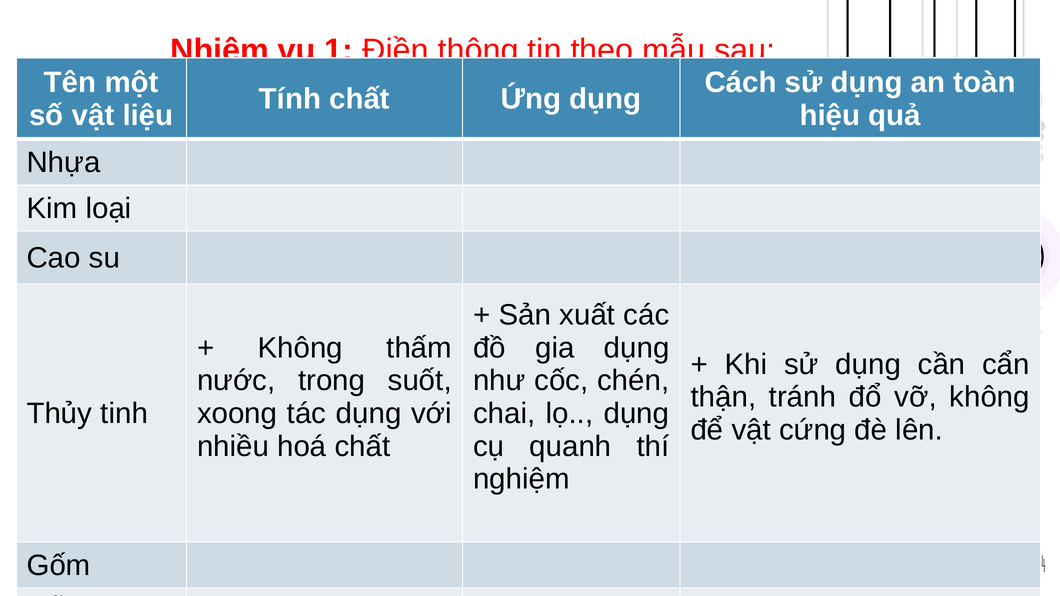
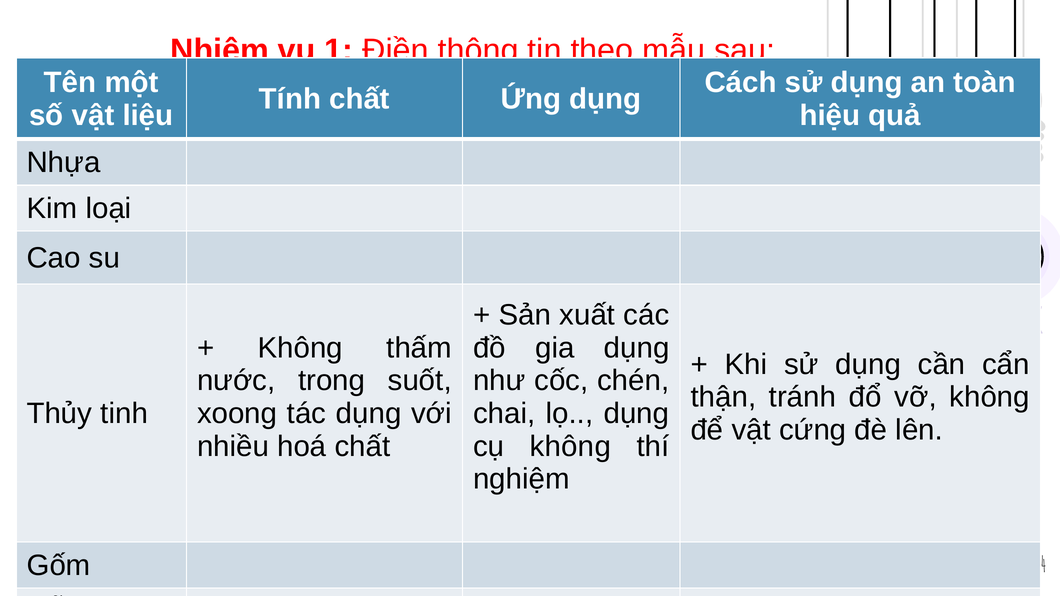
cụ quanh: quanh -> không (570, 447)
